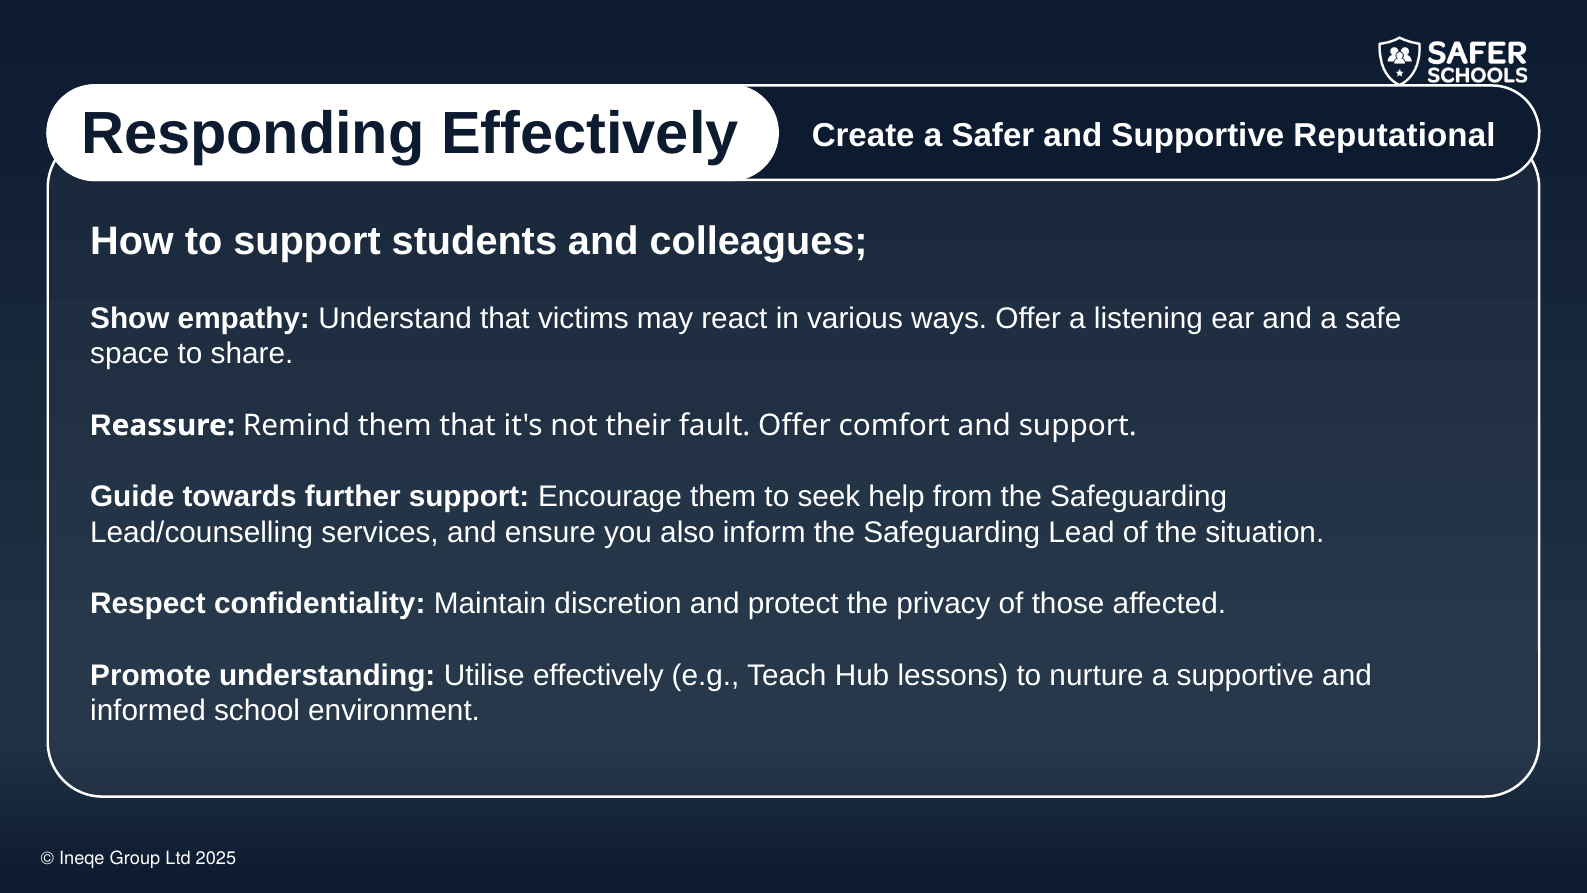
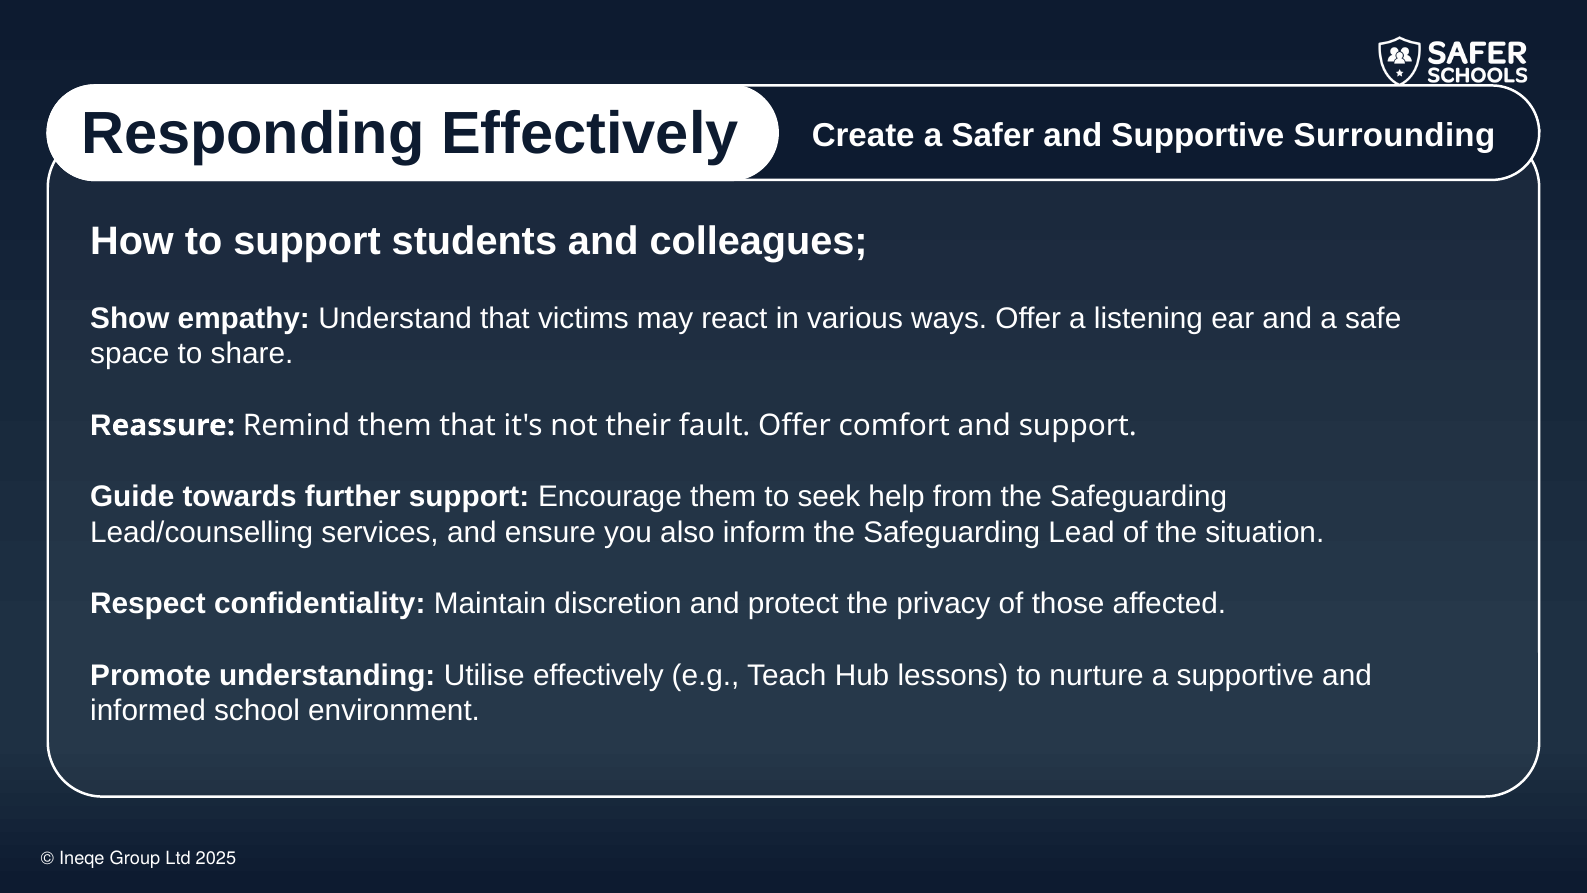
Reputational: Reputational -> Surrounding (1394, 136)
